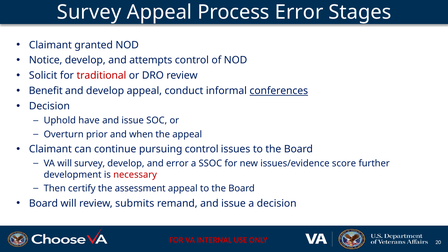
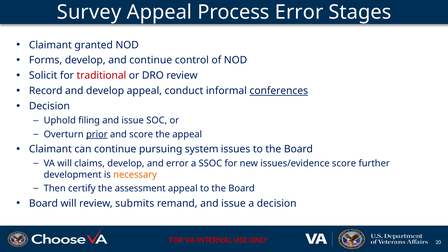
Notice: Notice -> Forms (46, 60)
and attempts: attempts -> continue (151, 60)
Benefit: Benefit -> Record (46, 91)
have: have -> filing (89, 120)
prior underline: none -> present (97, 134)
and when: when -> score (141, 134)
pursuing control: control -> system (202, 149)
will survey: survey -> claims (90, 163)
necessary colour: red -> orange (135, 175)
